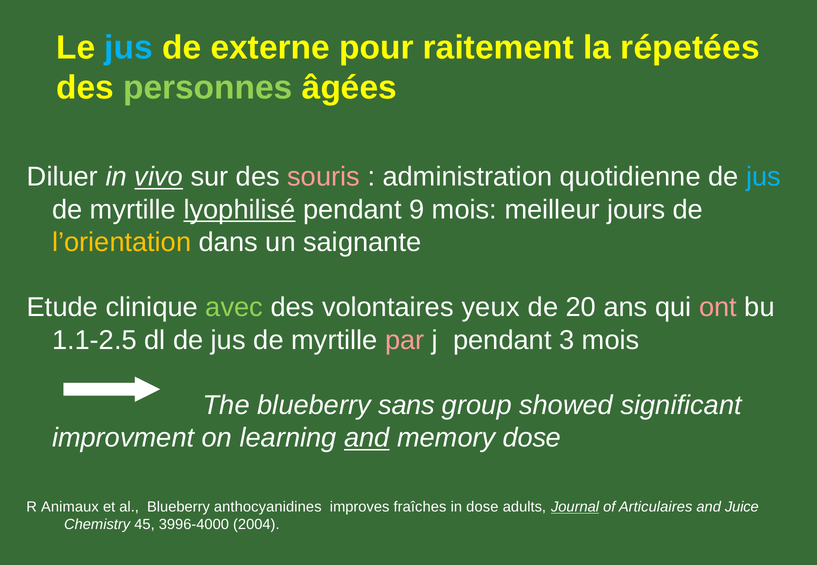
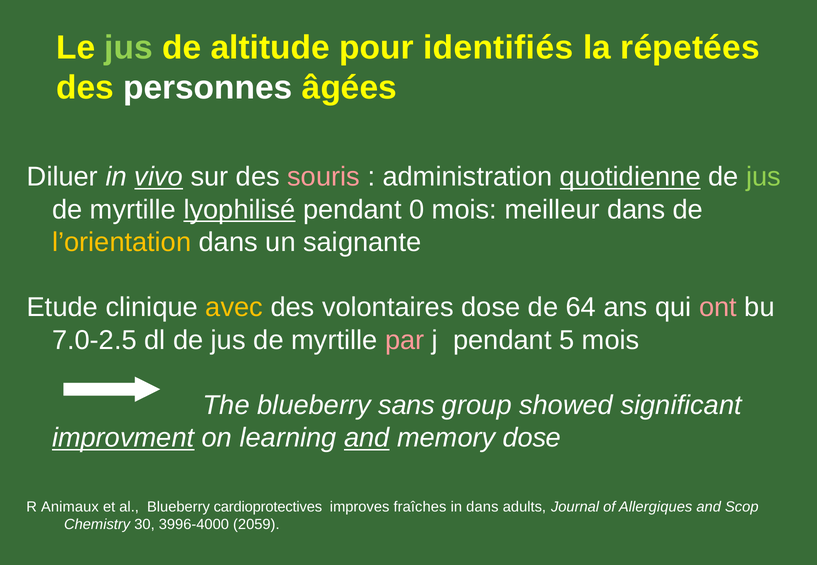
jus colour: light blue -> light green (129, 48)
externe: externe -> altitude (270, 48)
raitement: raitement -> identifiés (498, 48)
personnes colour: light green -> white (208, 88)
quotidienne underline: none -> present (630, 177)
jus colour: light blue -> light green (763, 177)
9: 9 -> 0 (417, 210)
meilleur jours: jours -> dans (636, 210)
avec colour: light green -> yellow (234, 308)
volontaires yeux: yeux -> dose (491, 308)
20: 20 -> 64 (581, 308)
1.1-2.5: 1.1-2.5 -> 7.0-2.5 (94, 341)
3: 3 -> 5 (567, 341)
improvment underline: none -> present (123, 438)
anthocyanidines: anthocyanidines -> cardioprotectives (268, 508)
in dose: dose -> dans (482, 508)
Journal underline: present -> none (575, 508)
Articulaires: Articulaires -> Allergiques (656, 508)
Juice: Juice -> Scop (742, 508)
45: 45 -> 30 (145, 525)
2004: 2004 -> 2059 (256, 525)
